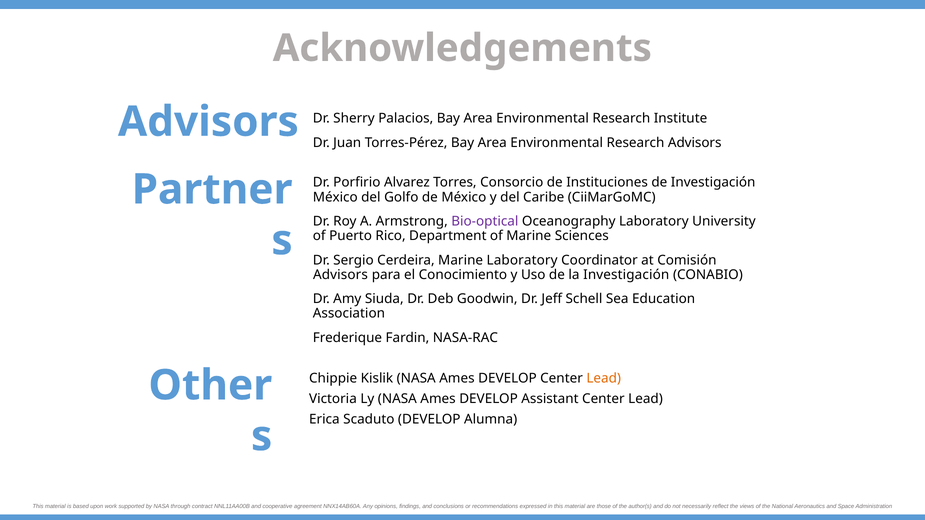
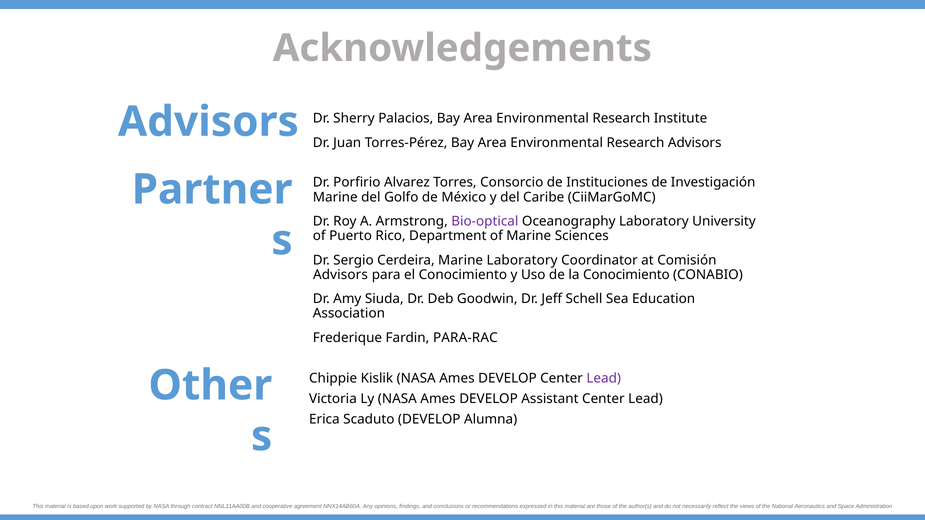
México: México -> Marine (335, 197)
la Investigación: Investigación -> Conocimiento (626, 275)
NASA-RAC: NASA-RAC -> PARA-RAC (465, 338)
Lead colour: orange -> purple (604, 379)
